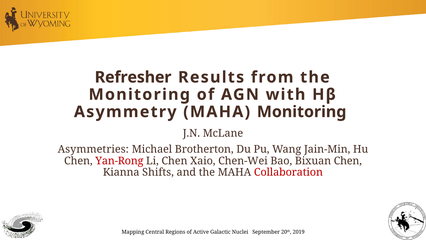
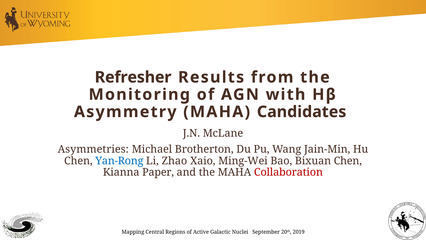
MAHA Monitoring: Monitoring -> Candidates (302, 112)
Yan-Rong colour: red -> blue (119, 161)
Li Chen: Chen -> Zhao (174, 161)
Chen-Wei: Chen-Wei -> Ming-Wei (243, 161)
Shifts: Shifts -> Paper (158, 172)
